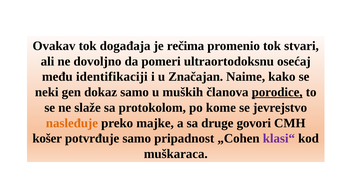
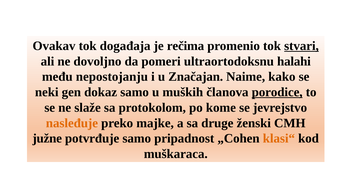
stvari underline: none -> present (301, 46)
osećaj: osećaj -> halahi (294, 61)
identifikaciji: identifikaciji -> nepostojanju (112, 77)
govori: govori -> ženski (254, 123)
košer: košer -> južne (47, 138)
klasi“ colour: purple -> orange (279, 138)
